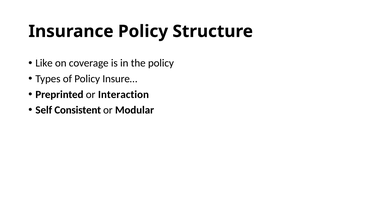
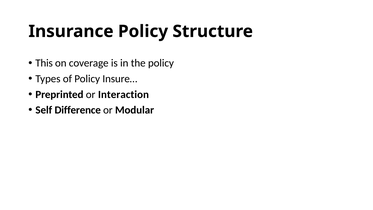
Like: Like -> This (44, 63)
Consistent: Consistent -> Difference (78, 110)
